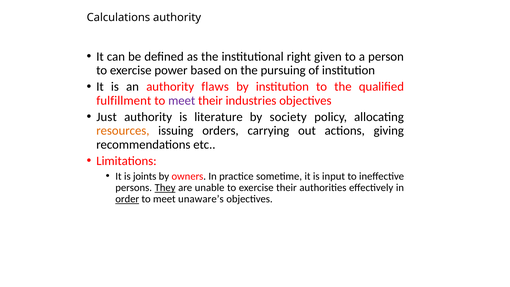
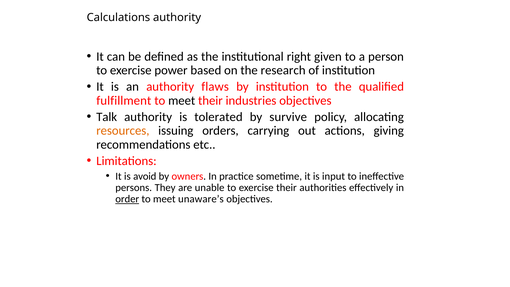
pursuing: pursuing -> research (283, 70)
meet colour: purple -> black (182, 100)
Just: Just -> Talk (107, 117)
literature: literature -> tolerated (218, 117)
society: society -> survive (288, 117)
joints: joints -> avoid (145, 176)
They underline: present -> none (165, 188)
